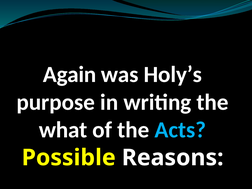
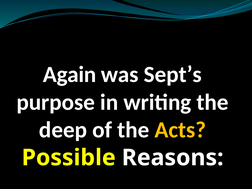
Holy’s: Holy’s -> Sept’s (173, 74)
what: what -> deep (63, 130)
Acts colour: light blue -> yellow (180, 130)
